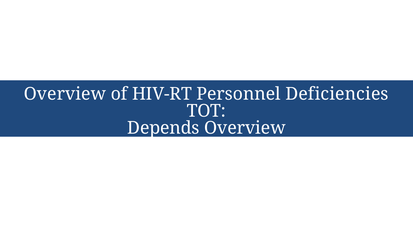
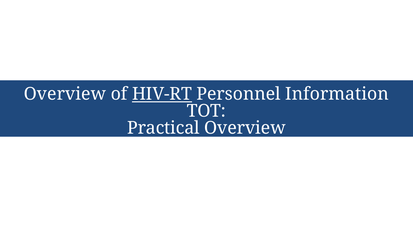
HIV-RT underline: none -> present (162, 94)
Deficiencies: Deficiencies -> Information (337, 94)
Depends: Depends -> Practical (163, 128)
